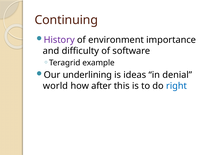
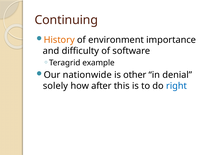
History colour: purple -> orange (59, 40)
underlining: underlining -> nationwide (87, 75)
ideas: ideas -> other (135, 75)
world: world -> solely (55, 86)
